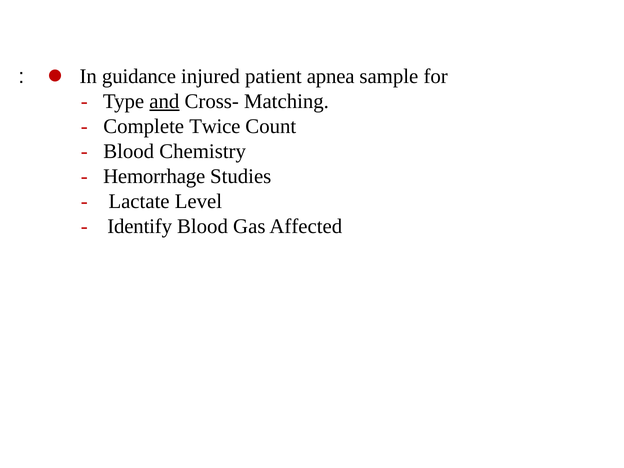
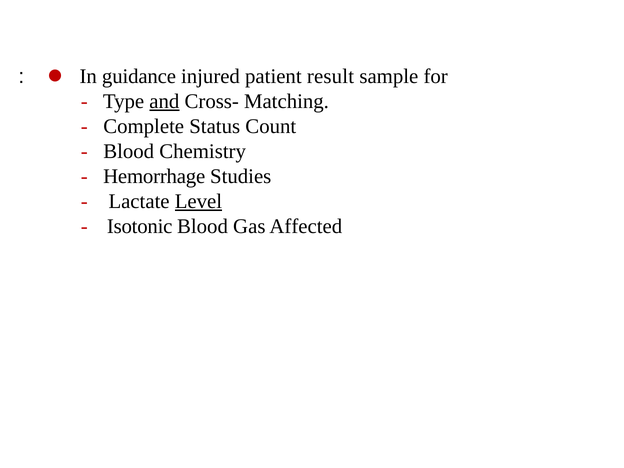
apnea: apnea -> result (330, 76)
Twice: Twice -> Status (215, 126)
Level underline: none -> present (198, 201)
Identify: Identify -> Isotonic (140, 226)
